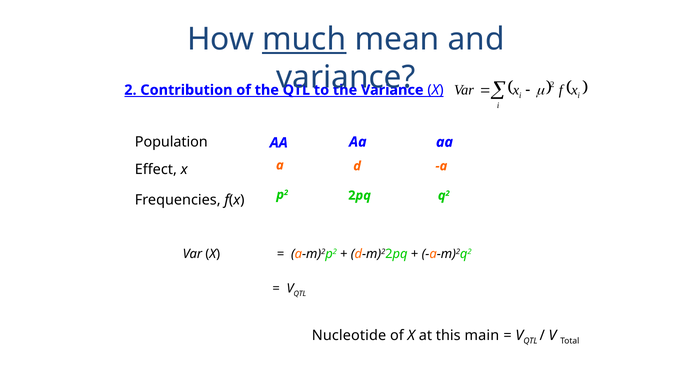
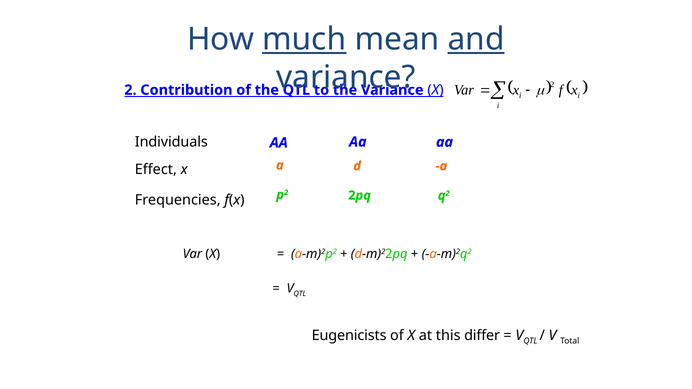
and underline: none -> present (476, 39)
Population: Population -> Individuals (171, 142)
Nucleotide: Nucleotide -> Eugenicists (349, 336)
main: main -> differ (482, 336)
